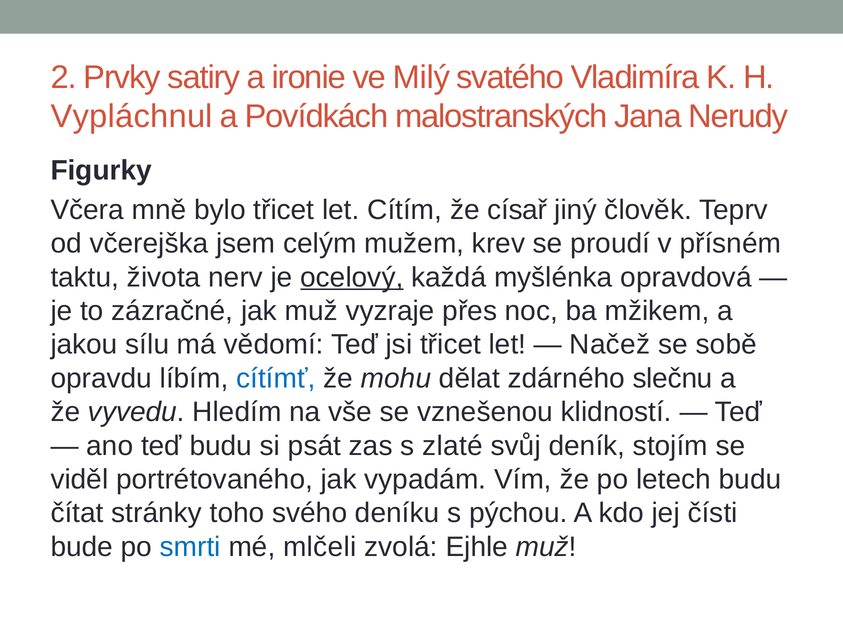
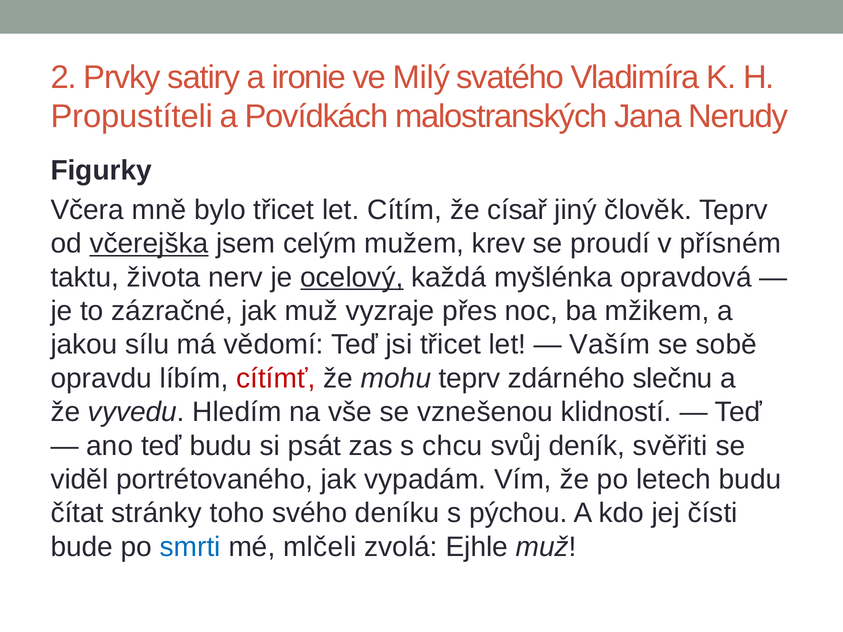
Vypláchnul: Vypláchnul -> Propustíteli (132, 117)
včerejška underline: none -> present (149, 244)
Načež: Načež -> Vaším (610, 345)
cítímť colour: blue -> red (276, 379)
mohu dělat: dělat -> teprv (470, 379)
zlaté: zlaté -> chcu (452, 446)
stojím: stojím -> svěřiti (670, 446)
